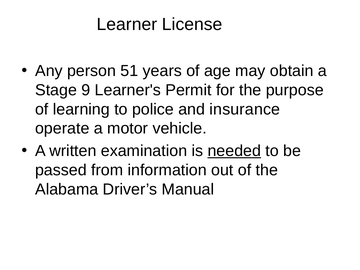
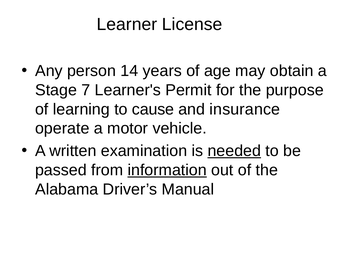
51: 51 -> 14 (129, 71)
9: 9 -> 7 (86, 90)
police: police -> cause (153, 109)
information underline: none -> present (167, 170)
